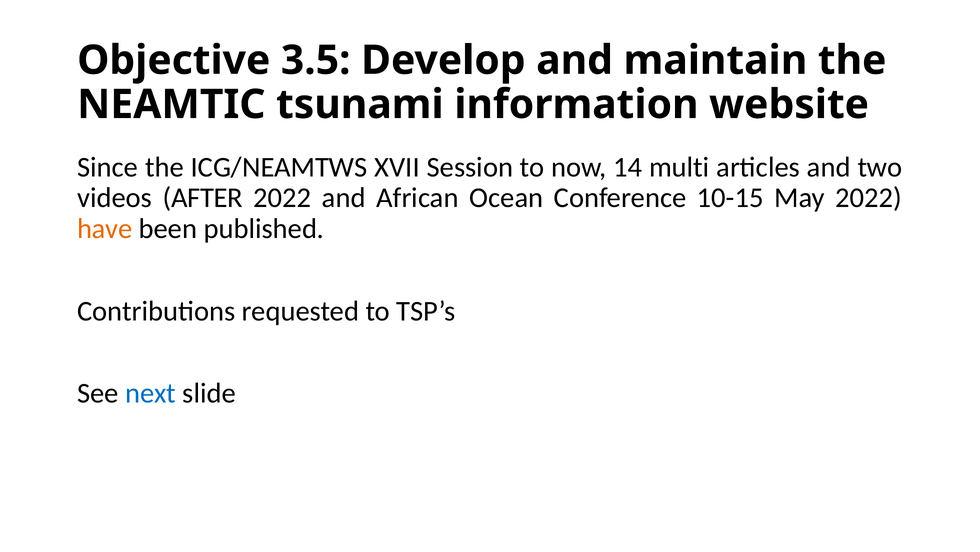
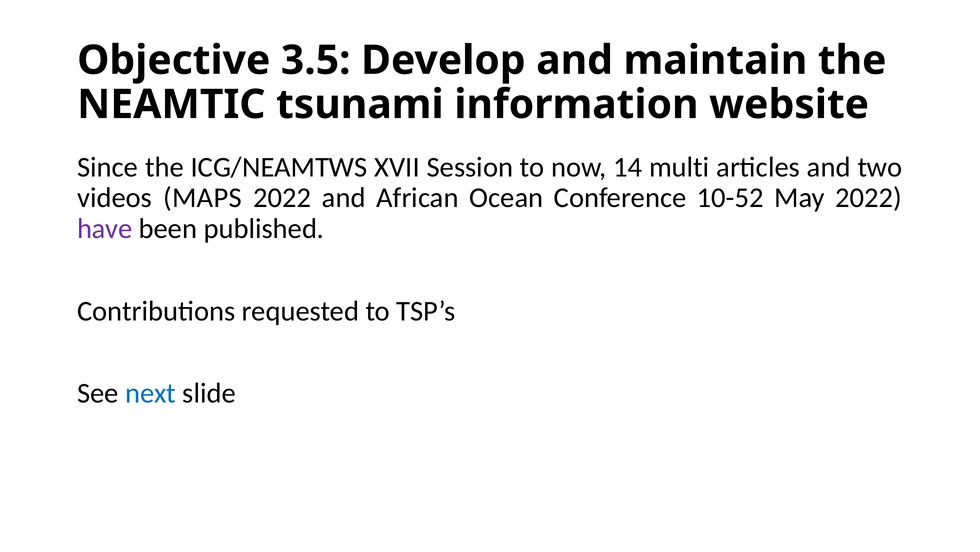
AFTER: AFTER -> MAPS (203, 198)
10-15: 10-15 -> 10-52 (730, 198)
have colour: orange -> purple (105, 229)
